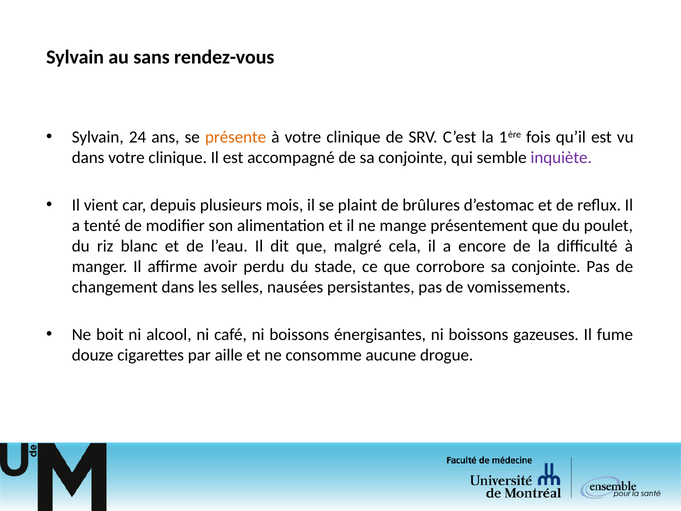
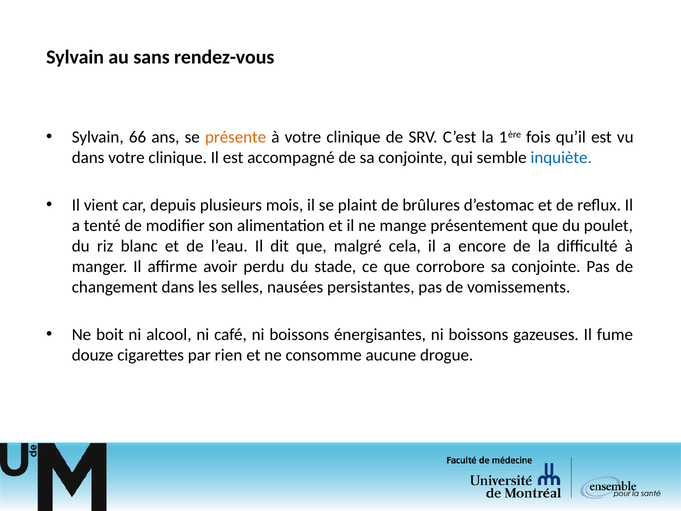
24: 24 -> 66 (138, 137)
inquiète colour: purple -> blue (561, 157)
aille: aille -> rien (229, 355)
